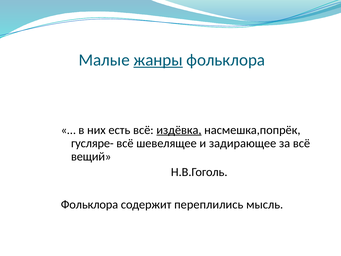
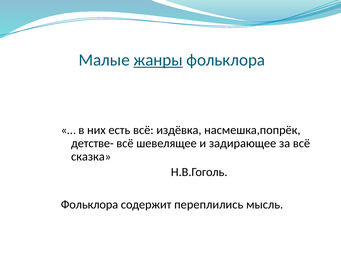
издёвка underline: present -> none (179, 130)
гусляре-: гусляре- -> детстве- (92, 143)
вещий: вещий -> сказка (91, 156)
